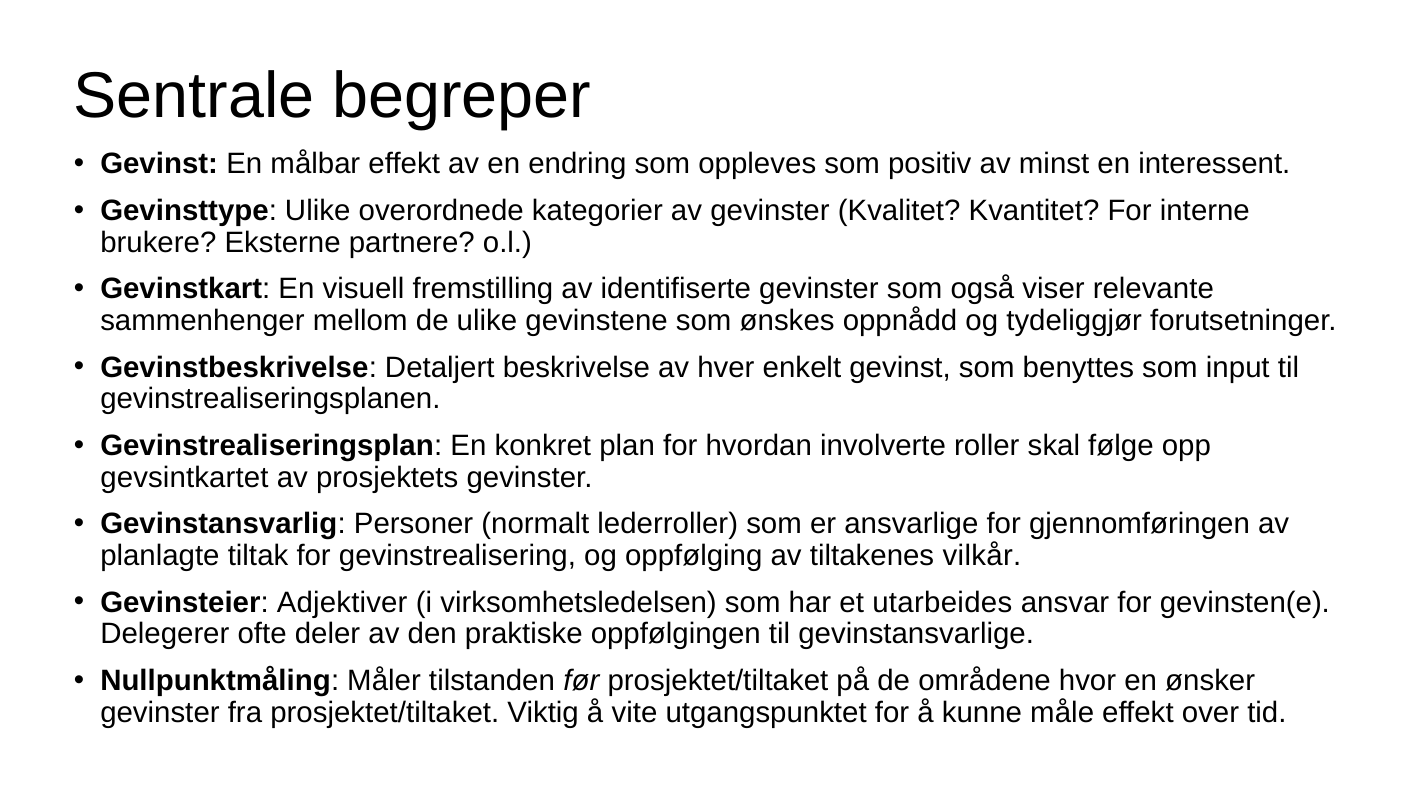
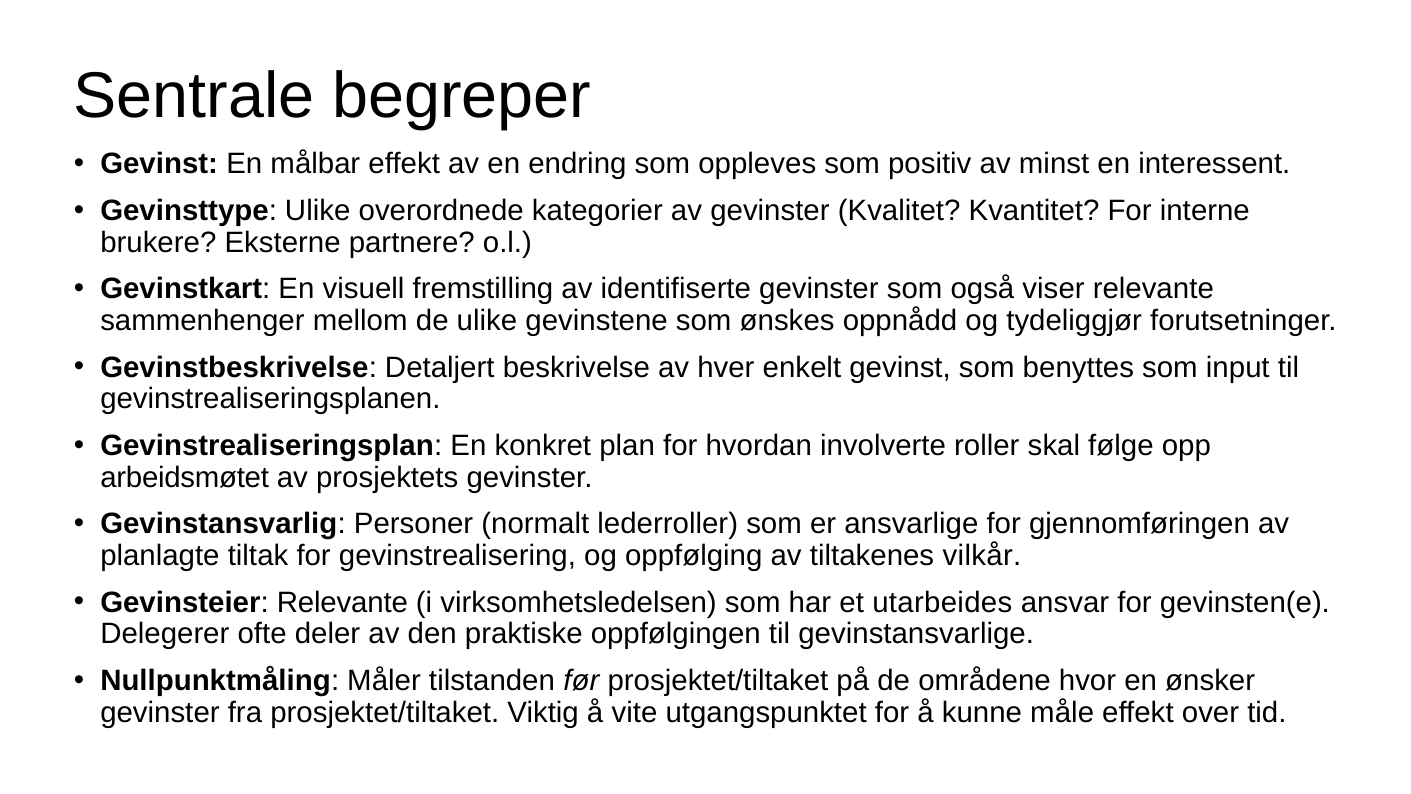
gevsintkartet: gevsintkartet -> arbeidsmøtet (185, 477)
Gevinsteier Adjektiver: Adjektiver -> Relevante (342, 602)
